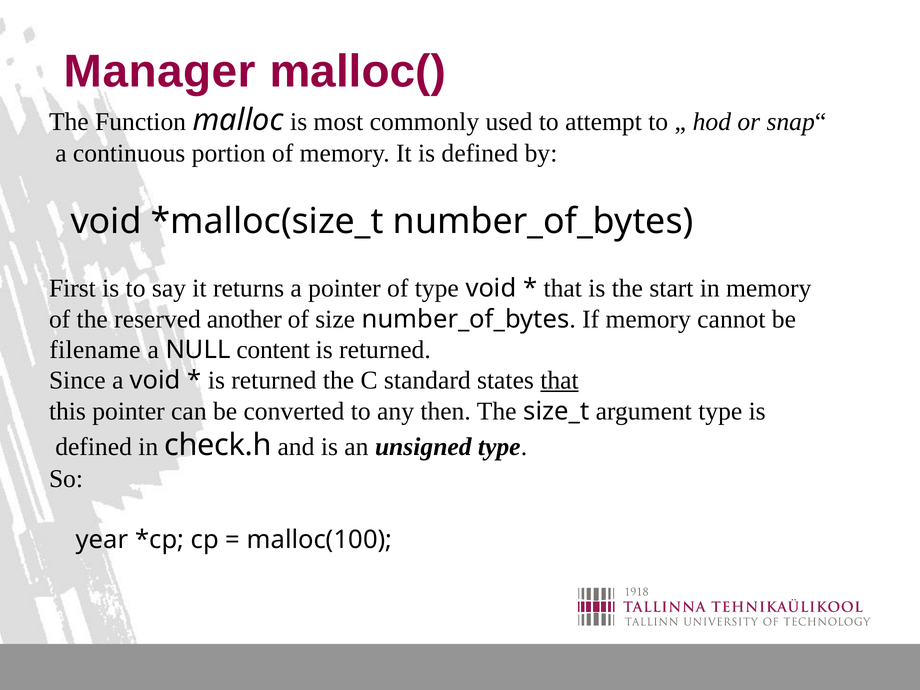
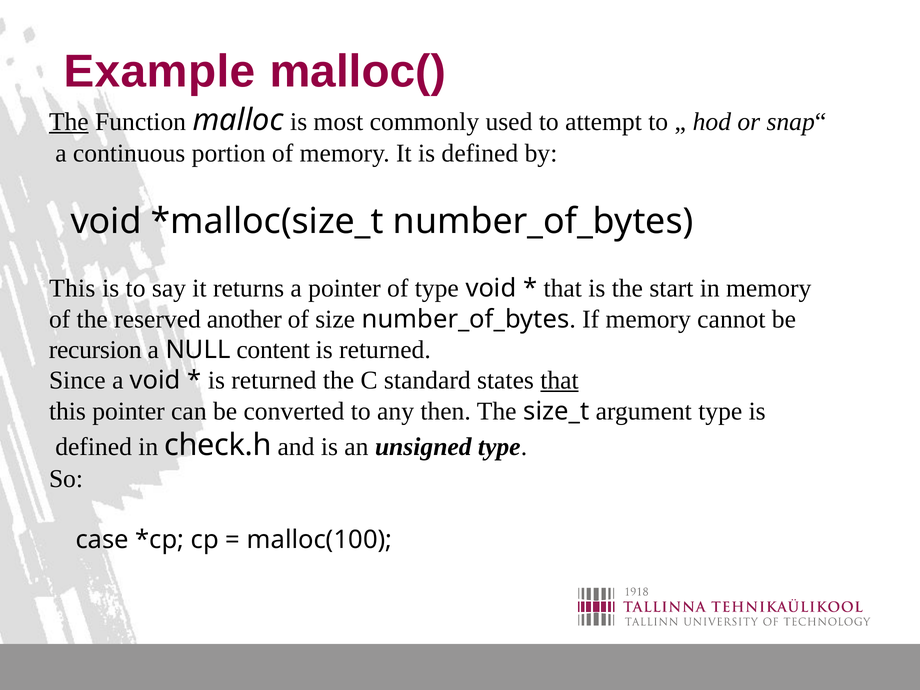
Manager: Manager -> Example (160, 71)
The underline: none -> present (69, 122)
First: First -> This (72, 288)
filename: filename -> recursion (95, 350)
year: year -> case (102, 540)
